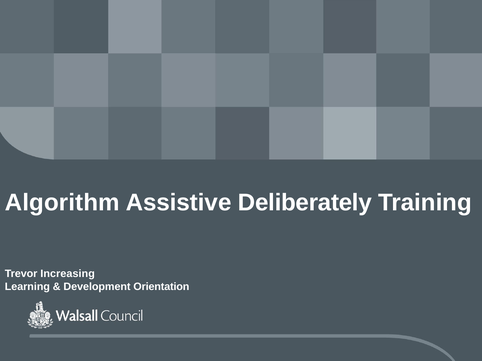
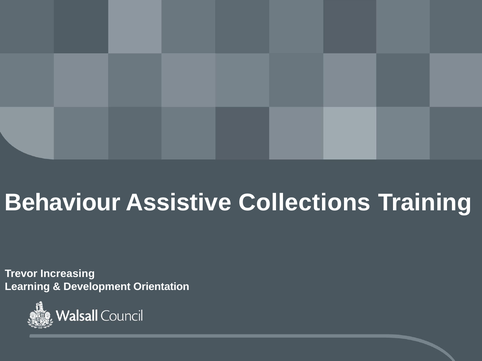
Algorithm: Algorithm -> Behaviour (62, 203)
Deliberately: Deliberately -> Collections (305, 203)
